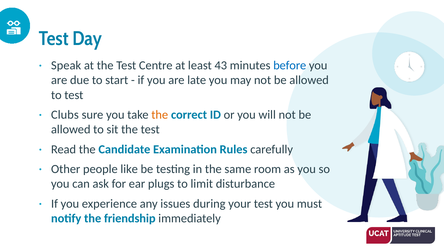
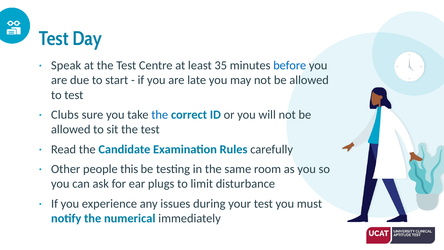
43: 43 -> 35 (221, 65)
the colour: orange -> blue (160, 115)
like: like -> this (129, 169)
friendship: friendship -> numerical (130, 218)
